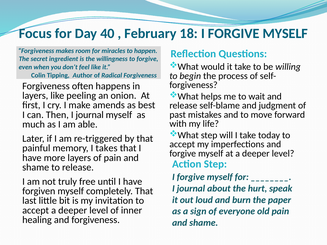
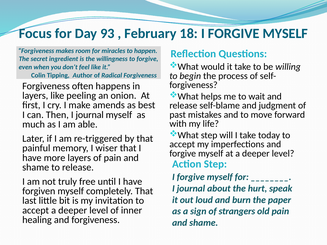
40: 40 -> 93 (107, 33)
takes: takes -> wiser (107, 148)
everyone: everyone -> strangers (237, 212)
